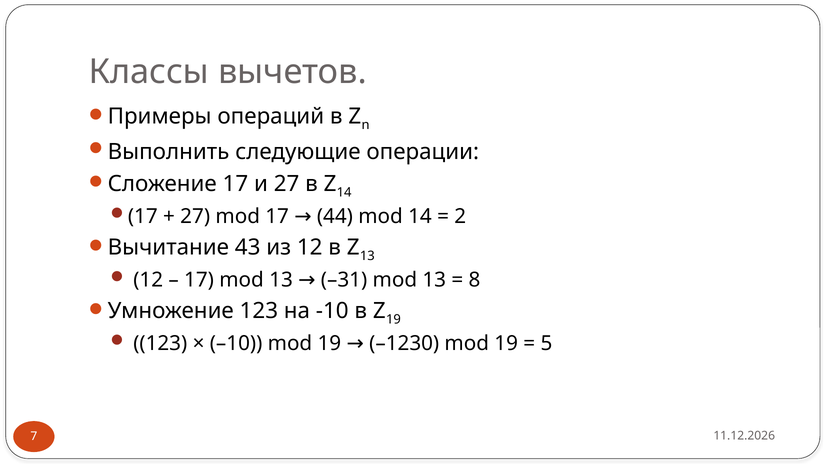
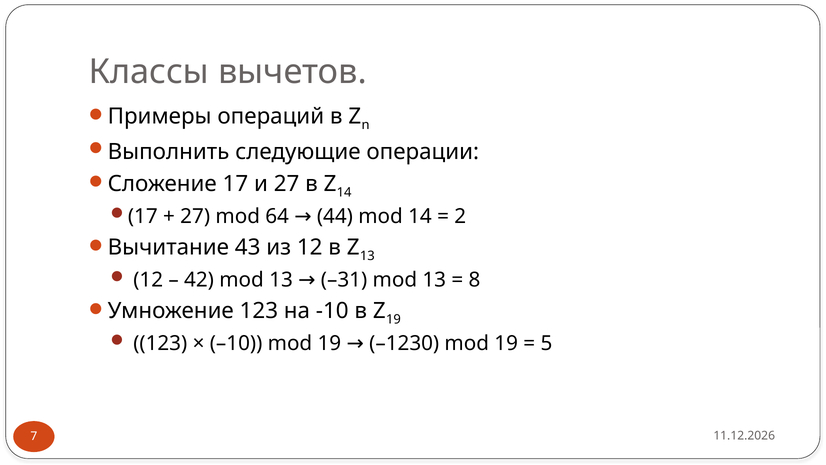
mod 17: 17 -> 64 (277, 216)
17: 17 -> 42 (199, 280)
